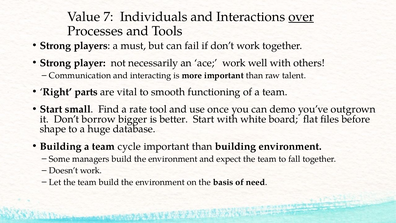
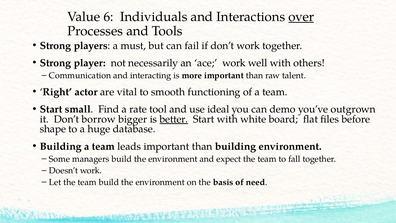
7: 7 -> 6 (109, 17)
parts: parts -> actor (86, 92)
once: once -> ideal (218, 109)
better underline: none -> present (174, 119)
cycle: cycle -> leads (129, 146)
